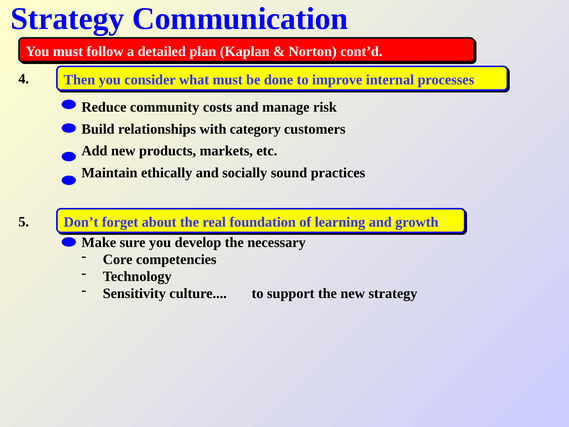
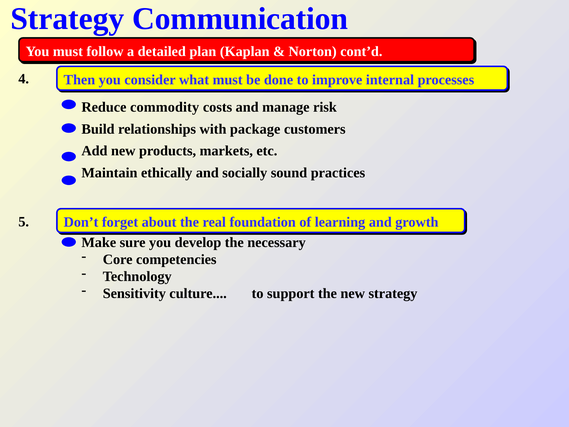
community: community -> commodity (165, 107)
category: category -> package (255, 129)
